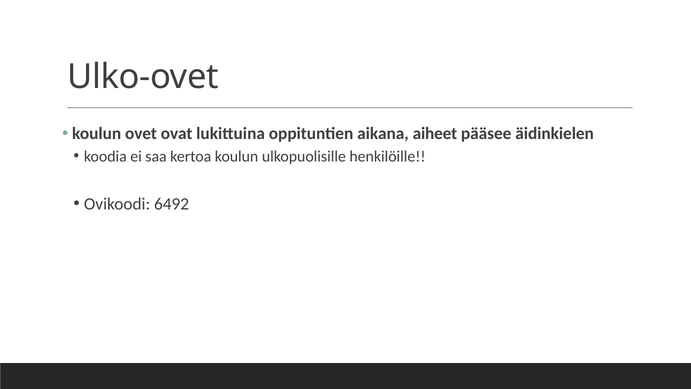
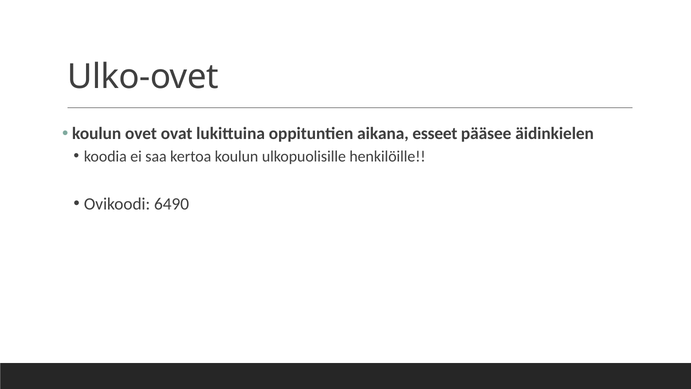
aiheet: aiheet -> esseet (435, 134)
6492: 6492 -> 6490 (172, 204)
